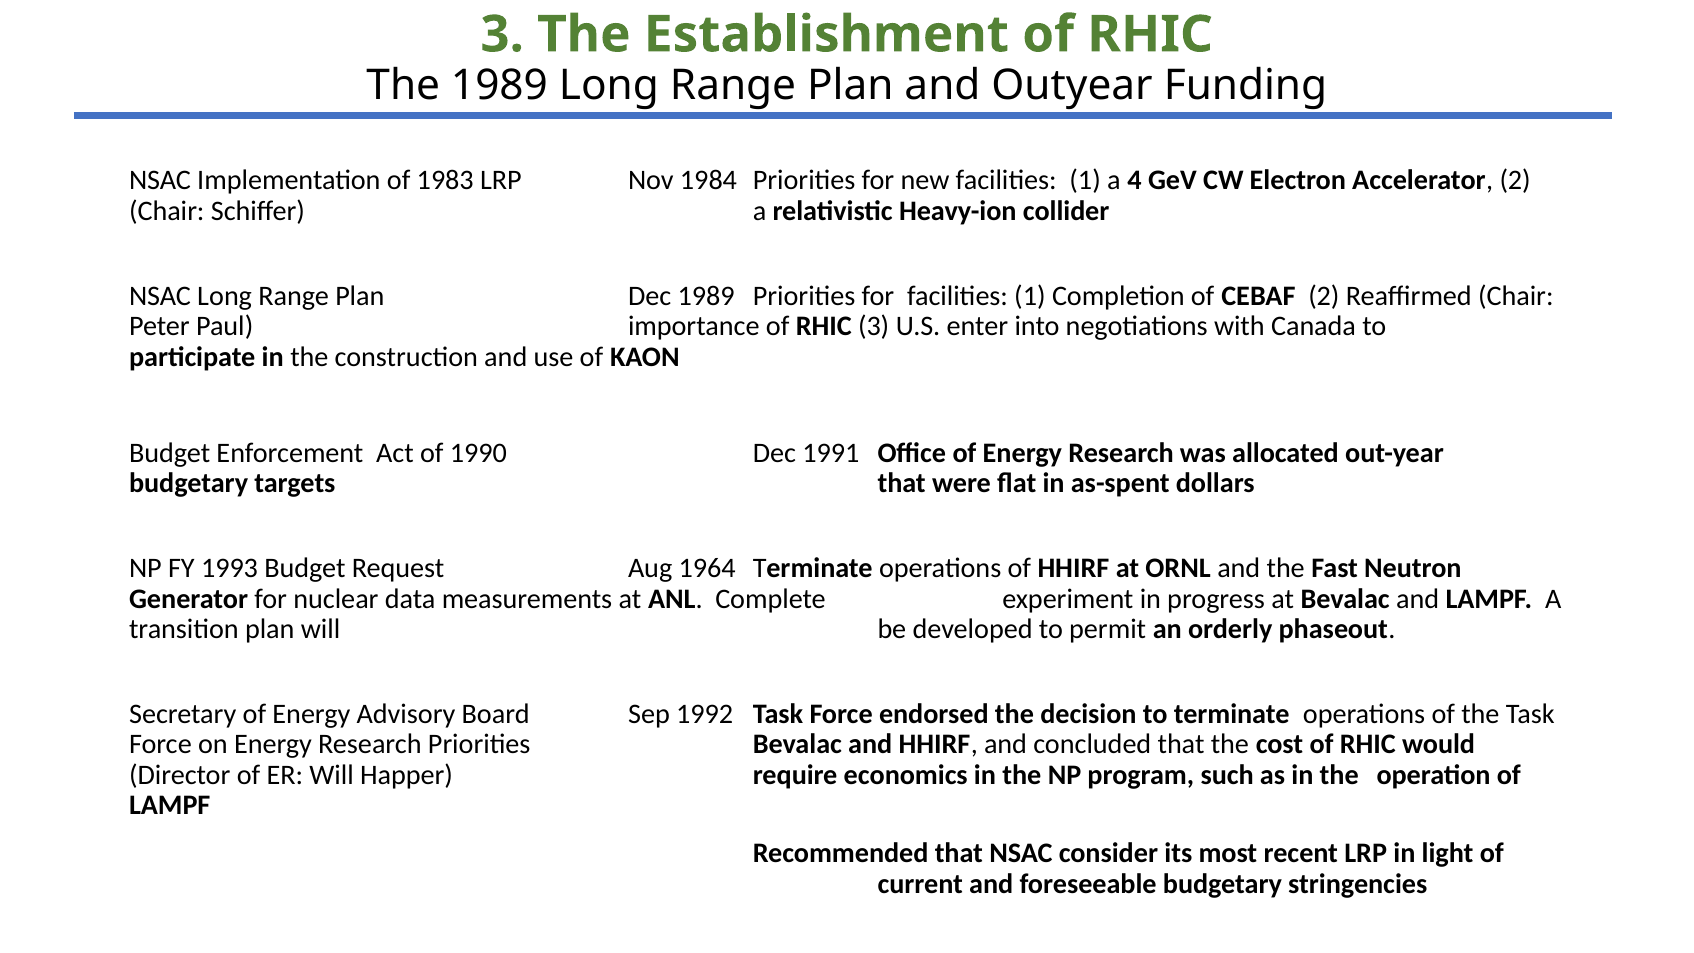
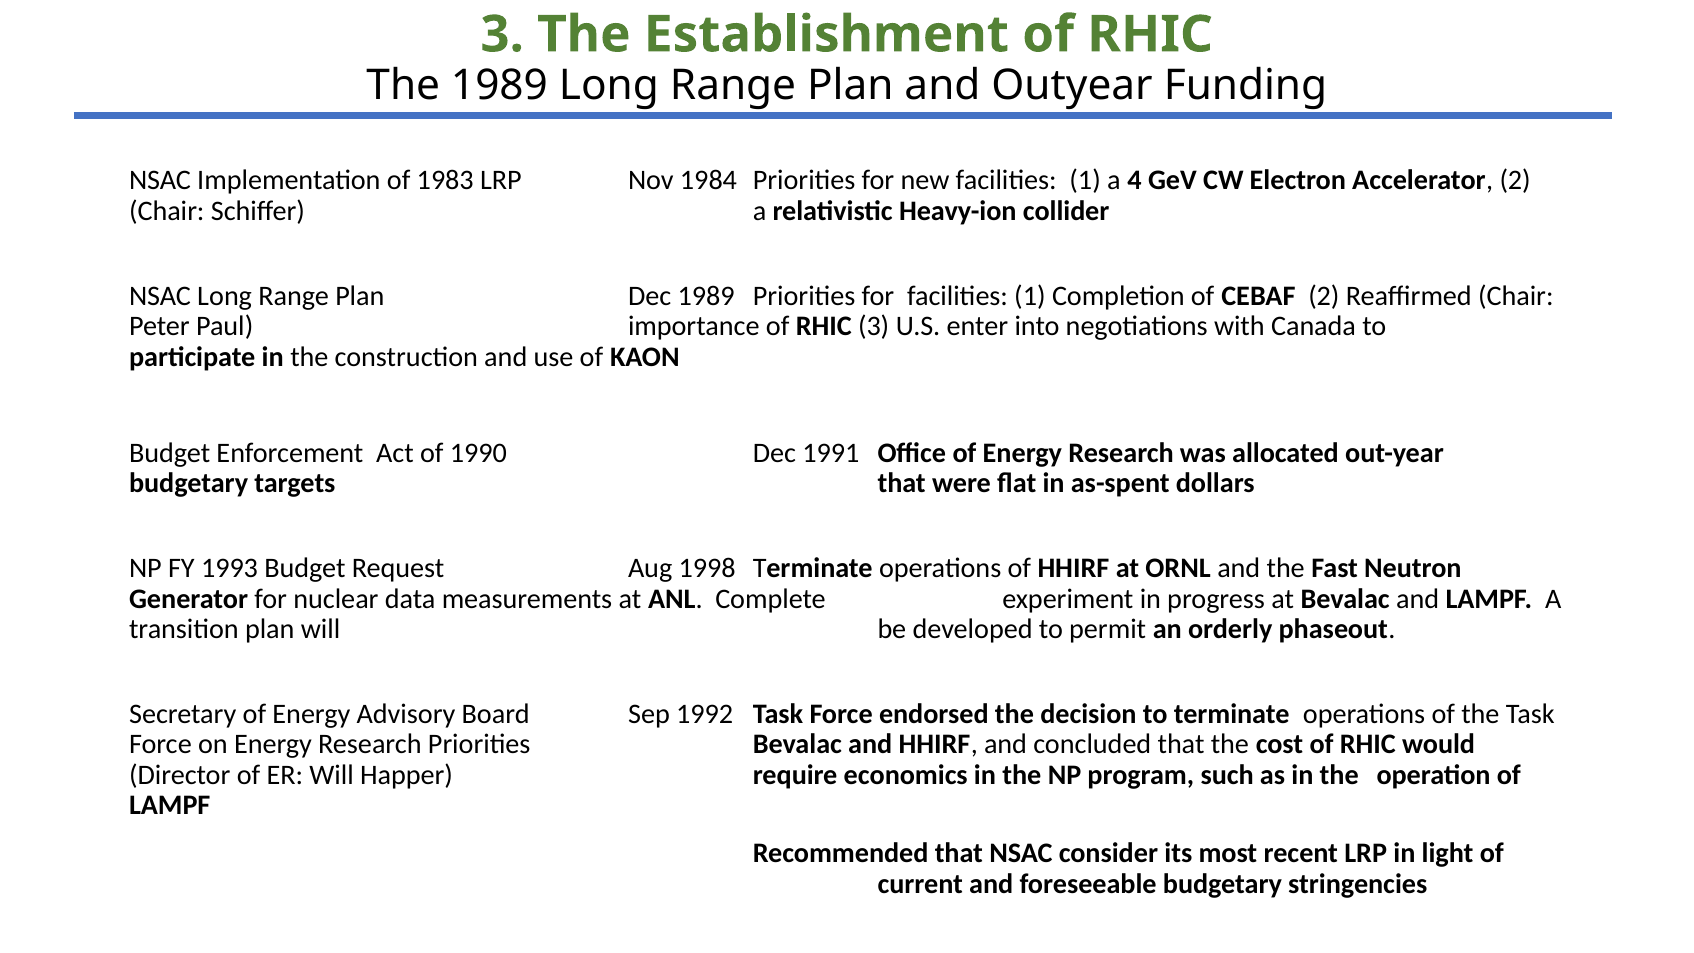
1964: 1964 -> 1998 (707, 568)
